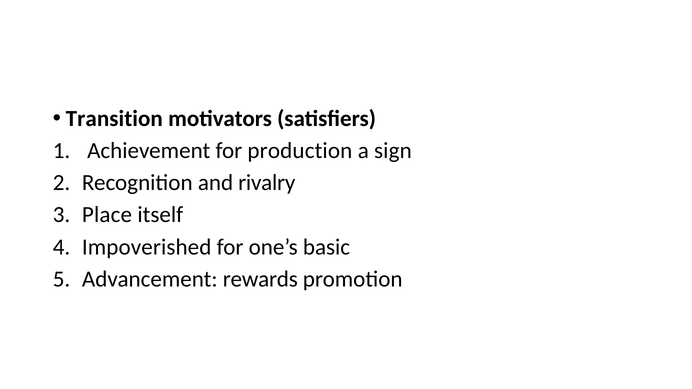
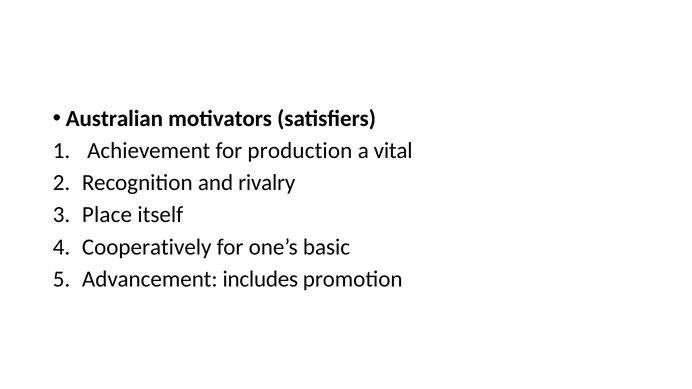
Transition: Transition -> Australian (114, 119)
sign: sign -> vital (393, 151)
Impoverished: Impoverished -> Cooperatively (147, 247)
rewards: rewards -> includes (260, 279)
